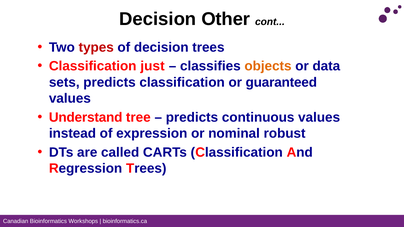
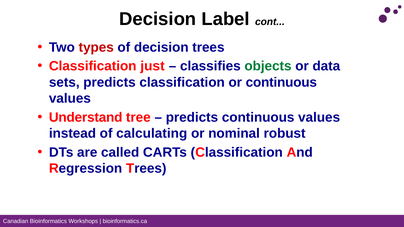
Other: Other -> Label (226, 19)
objects colour: orange -> green (268, 66)
or guaranteed: guaranteed -> continuous (281, 82)
expression: expression -> calculating (152, 134)
